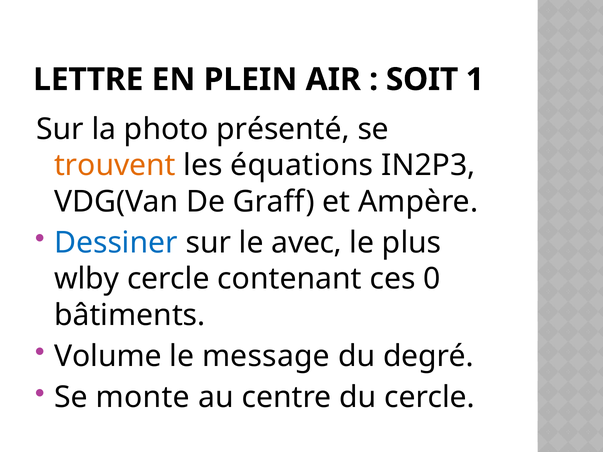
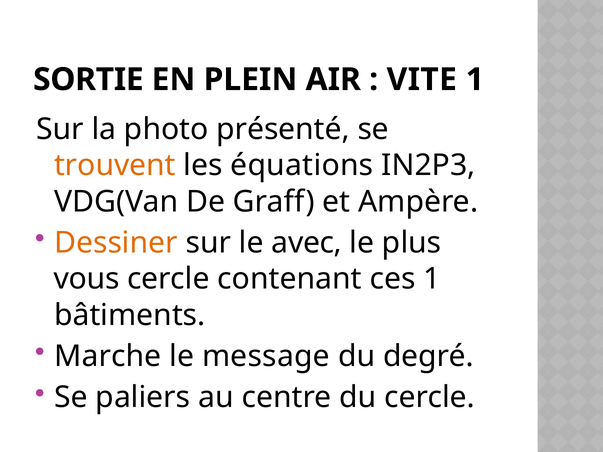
LETTRE: LETTRE -> SORTIE (88, 80)
SOIT: SOIT -> VITE (422, 80)
Dessiner colour: blue -> orange (116, 243)
wlby: wlby -> vous (87, 279)
ces 0: 0 -> 1 (432, 279)
Volume: Volume -> Marche (108, 356)
monte: monte -> paliers (143, 398)
